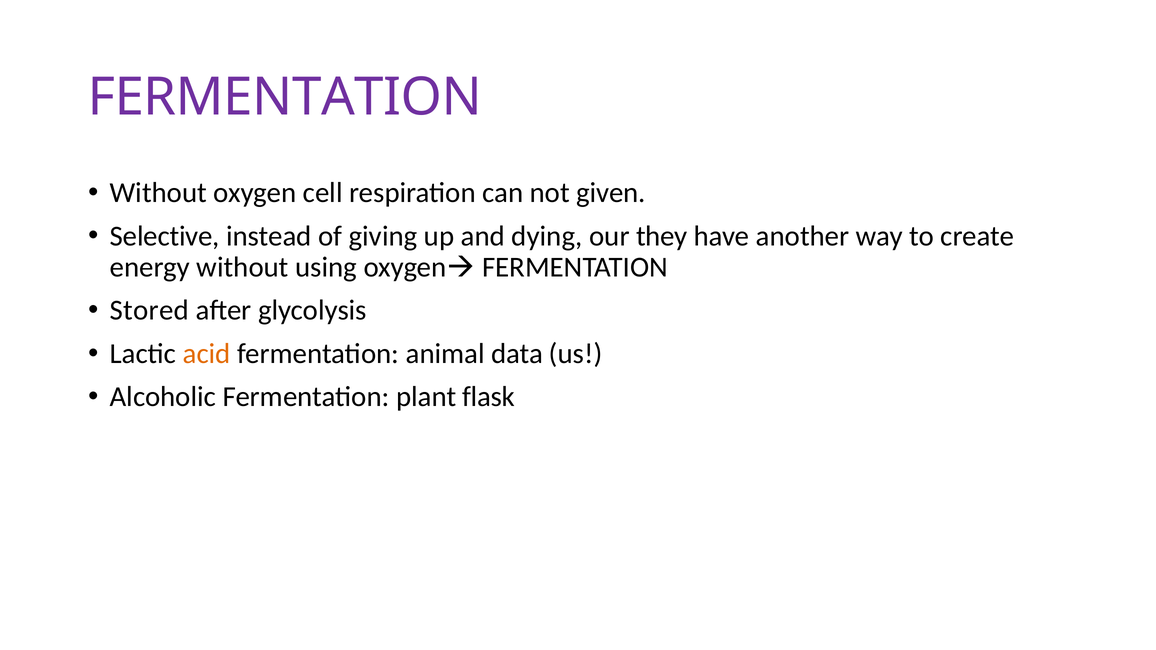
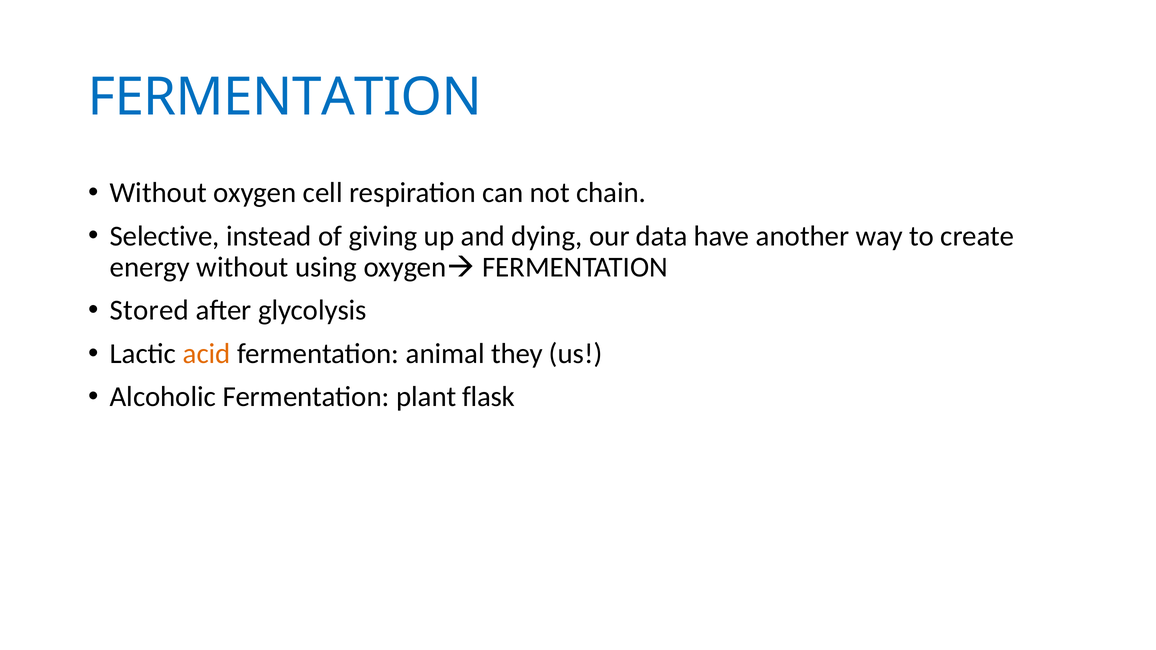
FERMENTATION colour: purple -> blue (285, 97)
given: given -> chain (611, 193)
they: they -> data (662, 236)
data: data -> they (517, 354)
